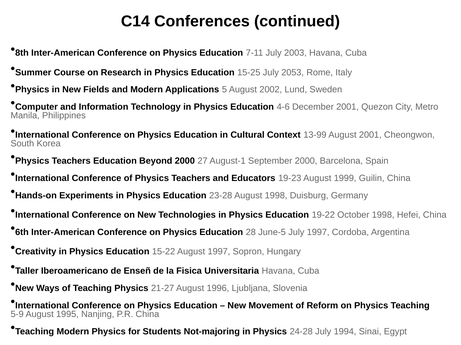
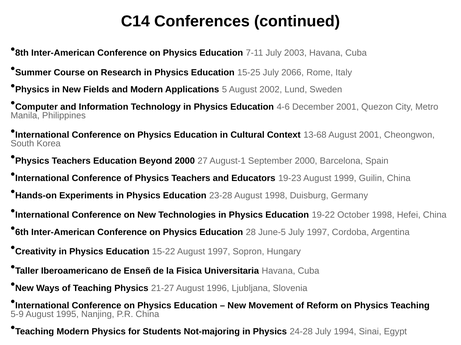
2053: 2053 -> 2066 (293, 73)
13-99: 13-99 -> 13-68 (315, 135)
